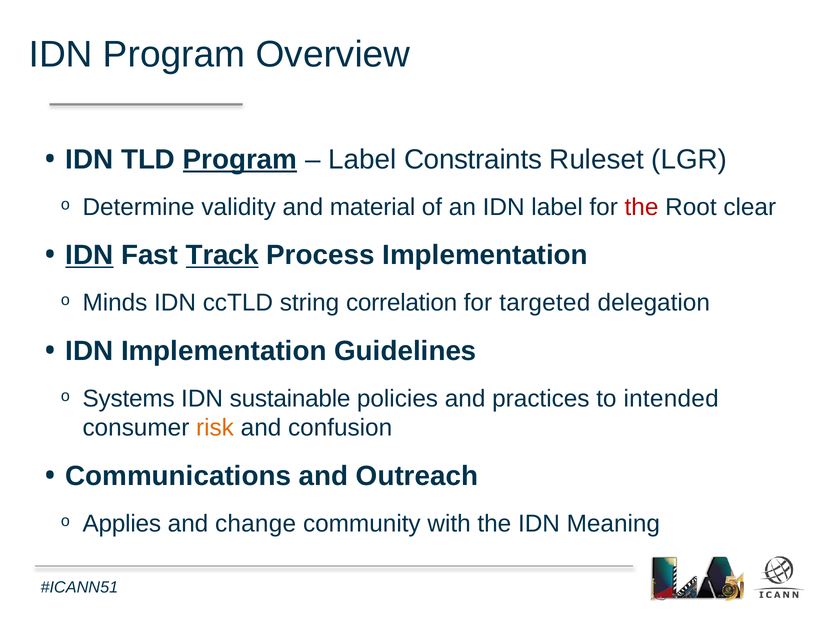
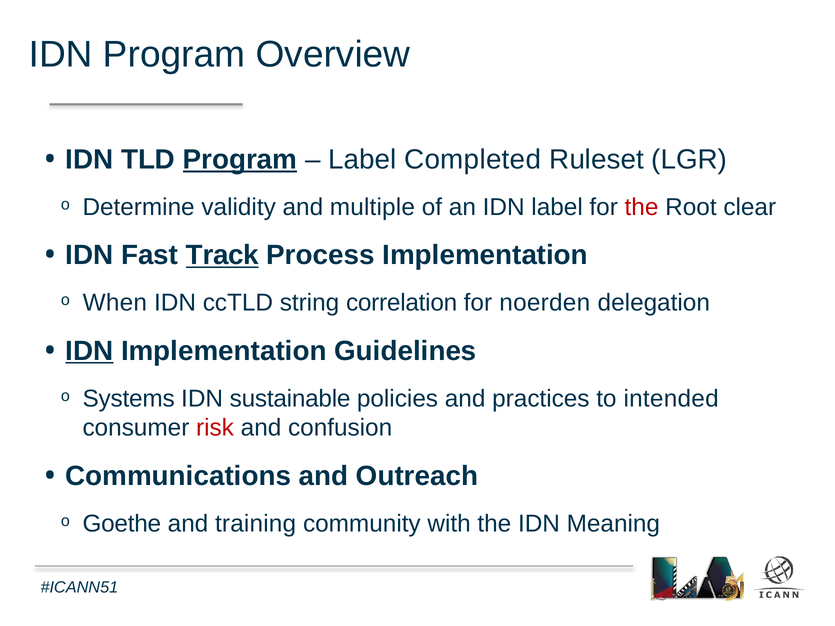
Constraints: Constraints -> Completed (473, 160)
material: material -> multiple (372, 207)
IDN underline: present -> none (89, 255)
Minds: Minds -> When (115, 303)
targeted: targeted -> noerden (545, 303)
IDN underline: none -> present (89, 351)
risk colour: orange -> red (215, 428)
Applies: Applies -> Goethe (122, 524)
change: change -> training (256, 524)
